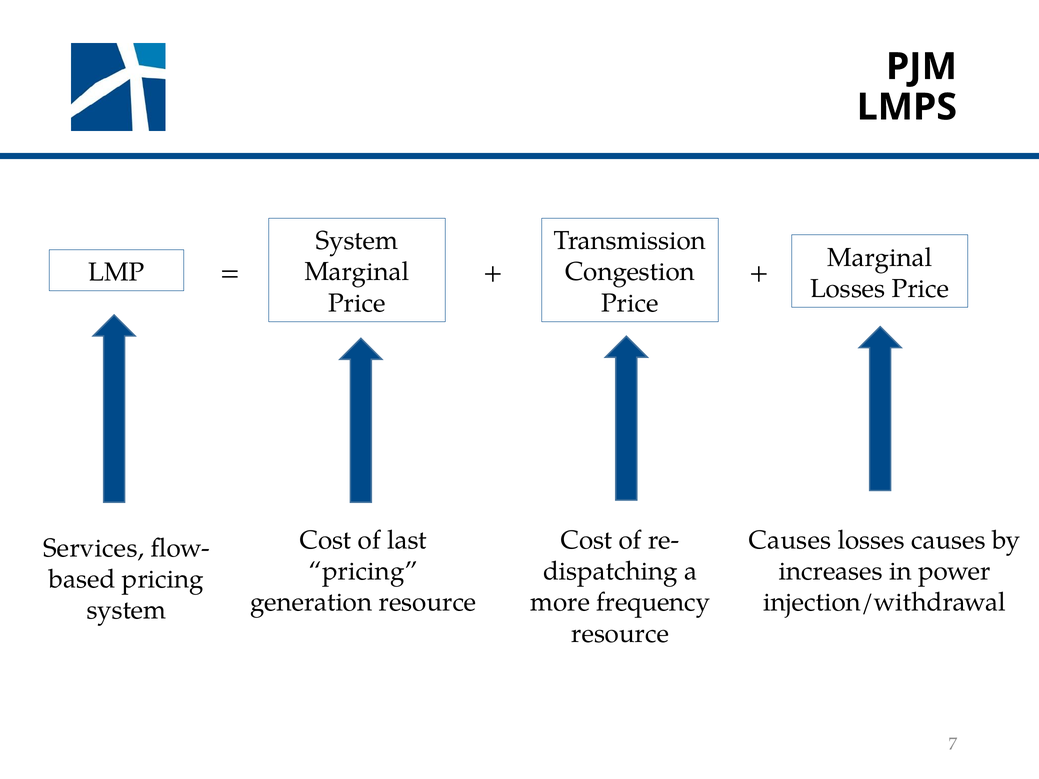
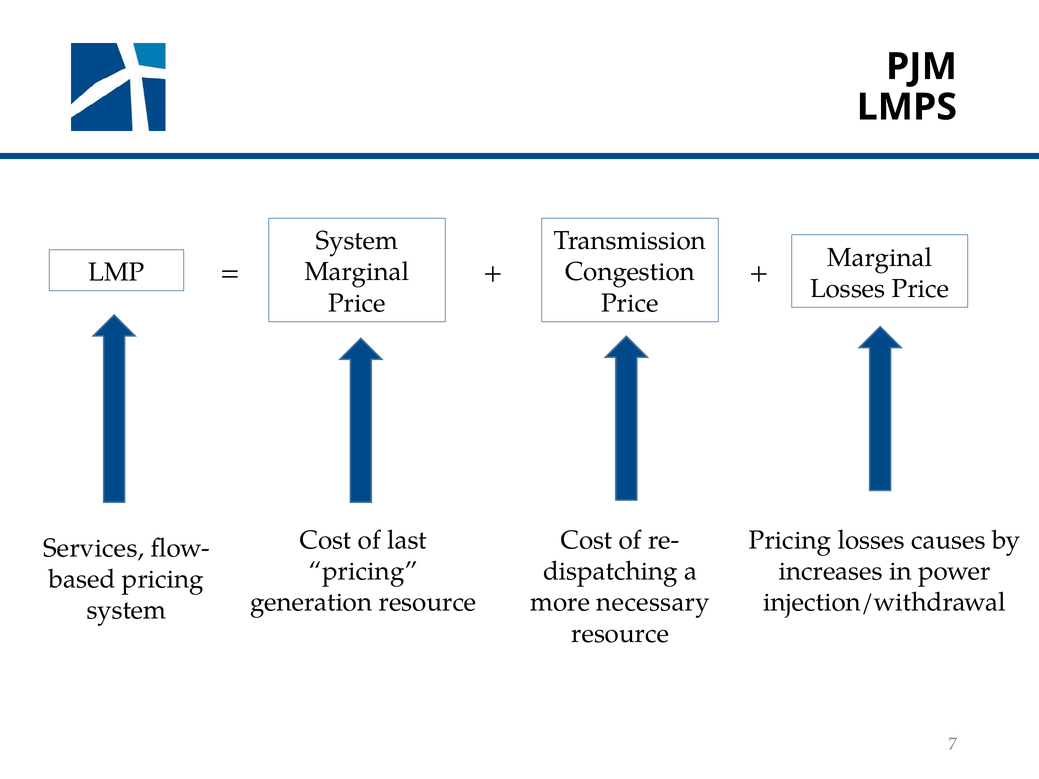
Causes: Causes -> Pricing (790, 540)
frequency: frequency -> necessary (653, 602)
